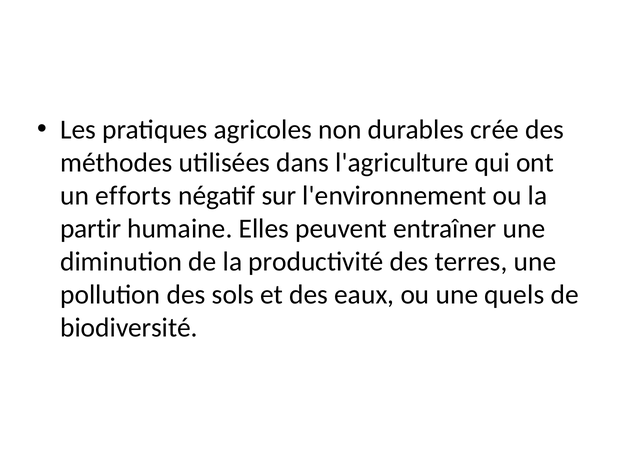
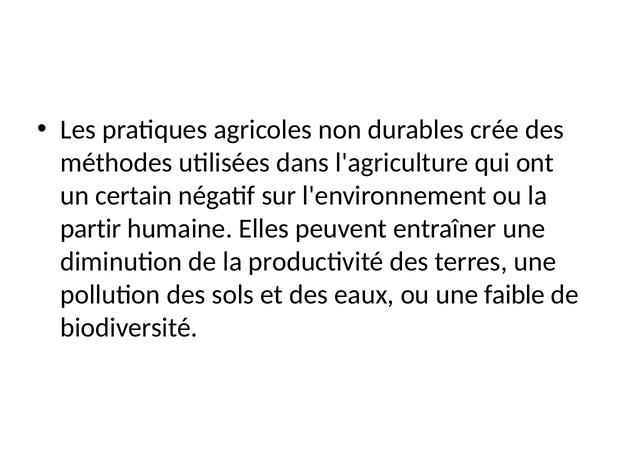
efforts: efforts -> certain (134, 196)
quels: quels -> faible (515, 294)
